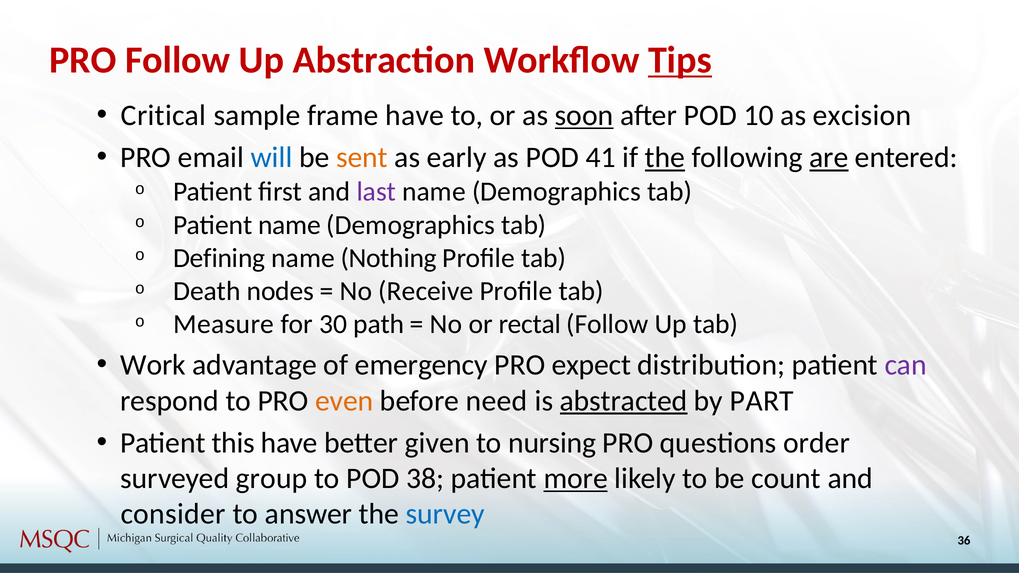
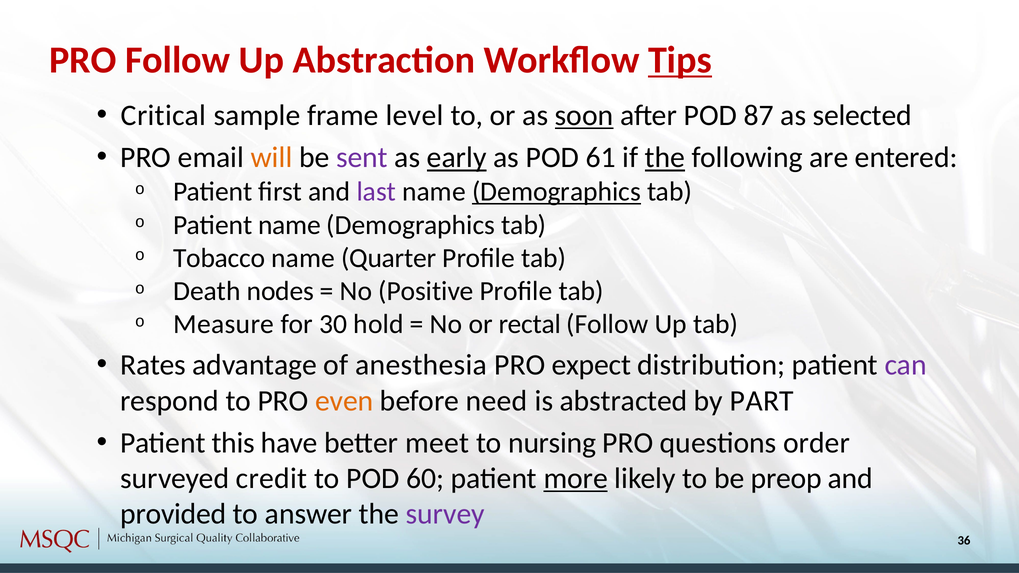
frame have: have -> level (415, 116)
10: 10 -> 87 (759, 116)
excision: excision -> selected (862, 116)
will colour: blue -> orange (272, 158)
sent colour: orange -> purple (362, 158)
early underline: none -> present (457, 158)
41: 41 -> 61 (601, 158)
are underline: present -> none (829, 158)
Demographics underline: none -> present (556, 192)
Defining: Defining -> Tobacco (219, 258)
Nothing: Nothing -> Quarter (389, 258)
Receive: Receive -> Positive (426, 291)
path: path -> hold (379, 324)
Work: Work -> Rates (153, 365)
emergency: emergency -> anesthesia (421, 365)
abstracted underline: present -> none (624, 401)
given: given -> meet (437, 443)
group: group -> credit (272, 479)
38: 38 -> 60 (425, 479)
count: count -> preop (786, 479)
consider: consider -> provided (173, 514)
survey colour: blue -> purple (445, 514)
